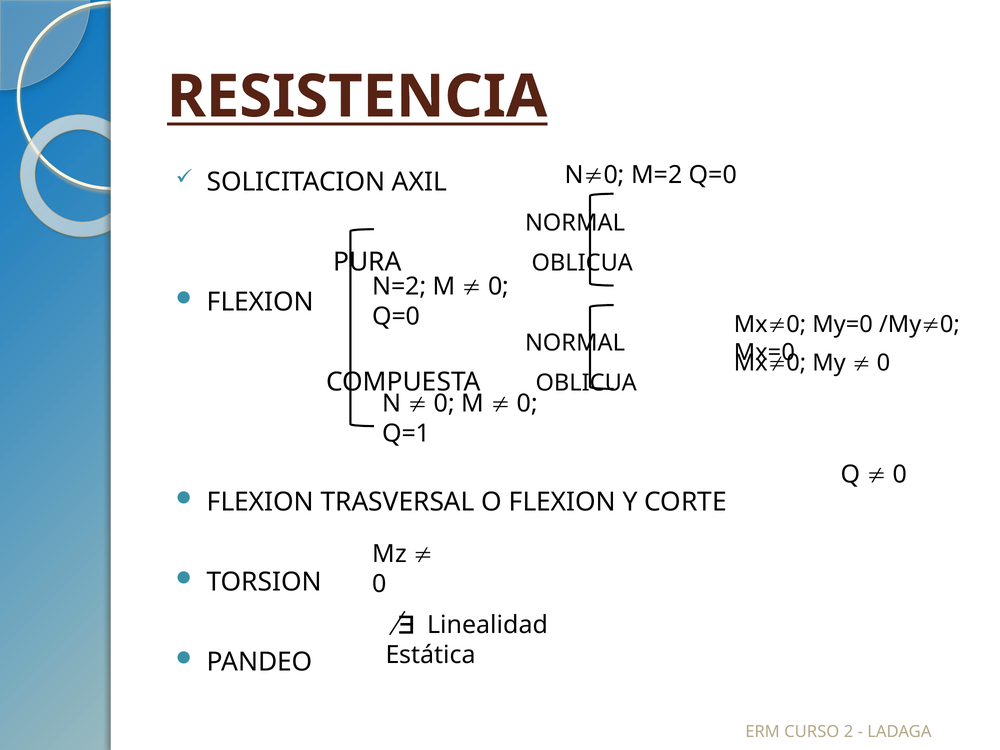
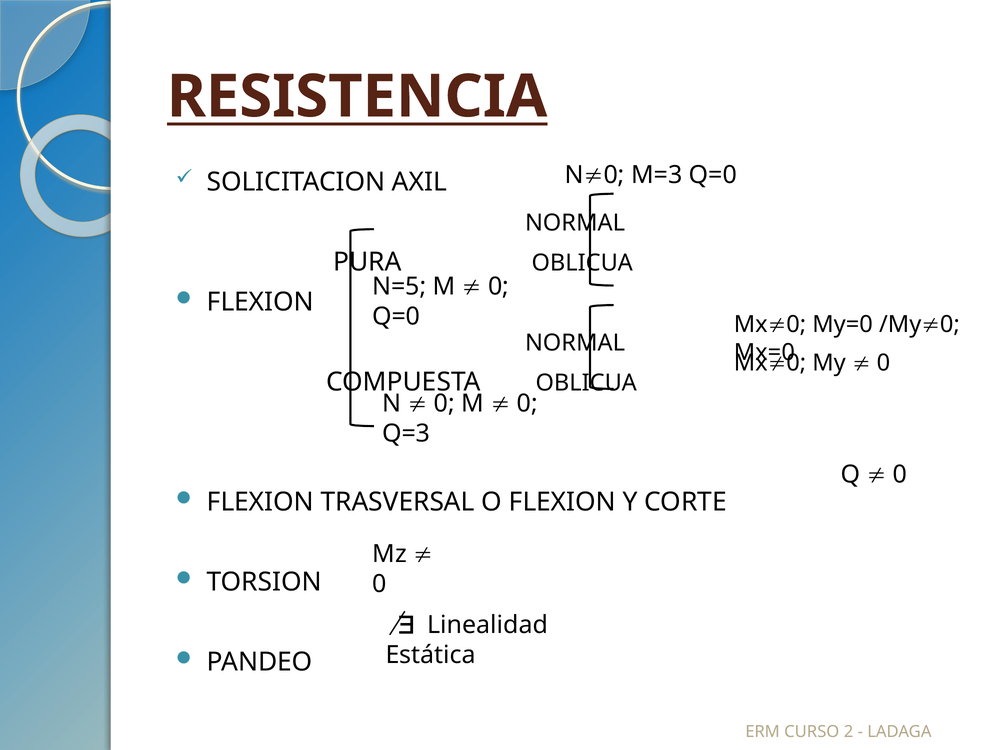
M=2: M=2 -> M=3 (657, 175)
N=2: N=2 -> N=5 (399, 286)
Q=1: Q=1 -> Q=3 (406, 433)
